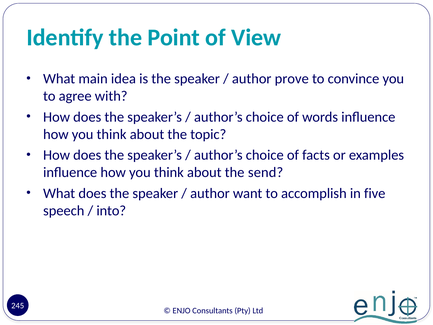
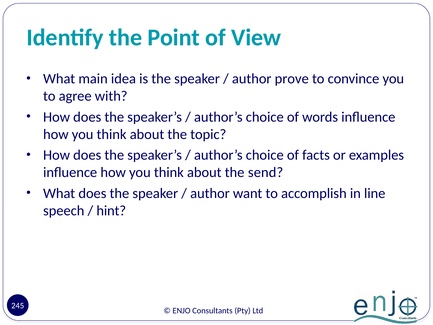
five: five -> line (375, 193)
into: into -> hint (111, 210)
